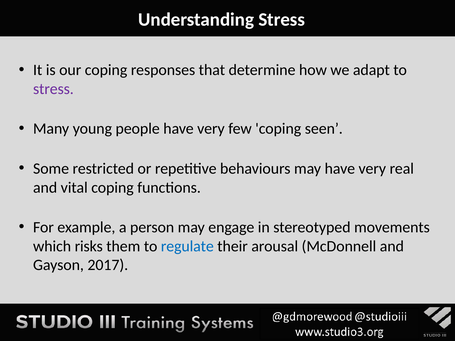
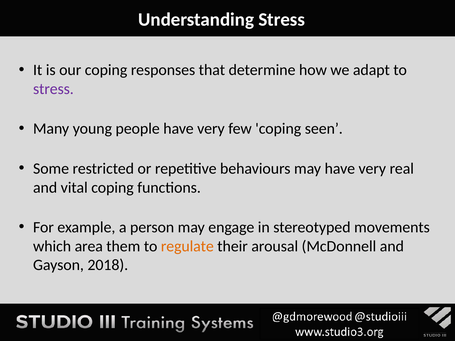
risks: risks -> area (89, 246)
regulate colour: blue -> orange (187, 246)
2017: 2017 -> 2018 (108, 265)
